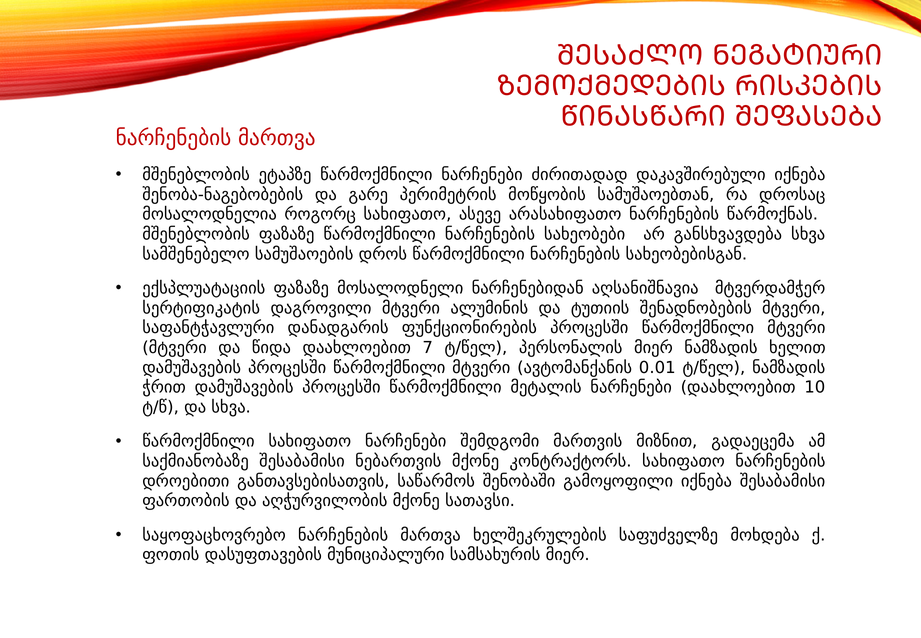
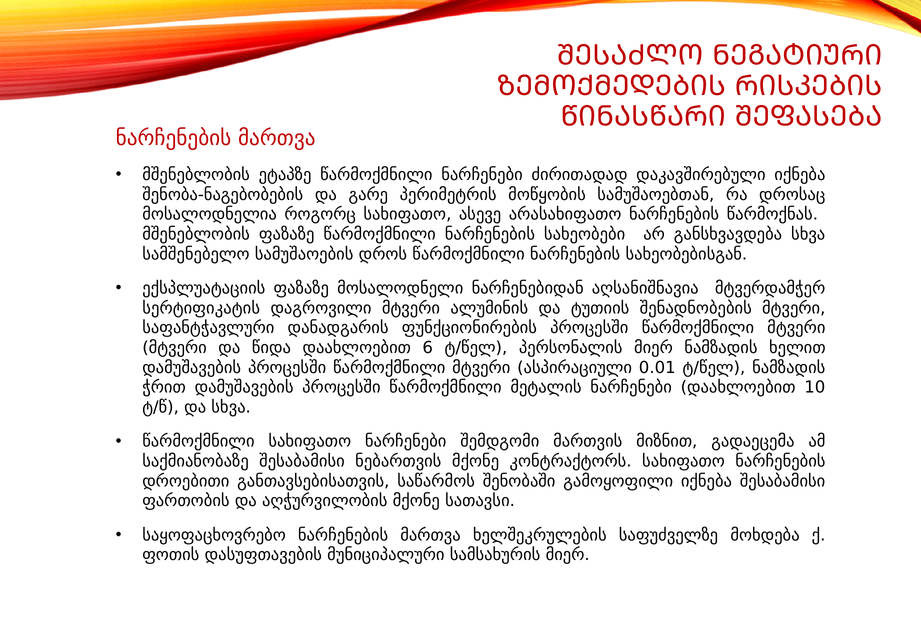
7: 7 -> 6 (428, 348)
ავტომანქანის: ავტომანქანის -> ასპირაციული (575, 367)
